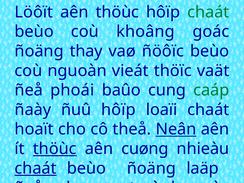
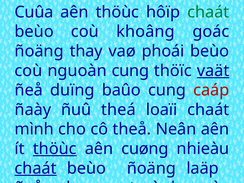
Löôït: Löôït -> Cuûa (34, 12)
ñöôïc: ñöôïc -> phoái (163, 51)
nguoàn vieát: vieát -> cung (130, 71)
vaät underline: none -> present (213, 71)
phoái: phoái -> duïng (72, 90)
caáp colour: green -> red (211, 90)
ñuû hôïp: hôïp -> theá (118, 110)
hoaït: hoaït -> mình (34, 129)
Neân underline: present -> none (176, 129)
